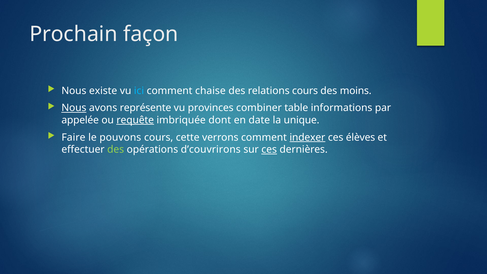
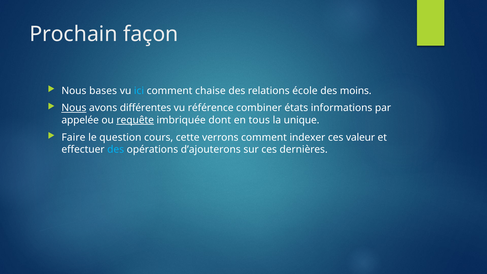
existe: existe -> bases (103, 91)
relations cours: cours -> école (305, 91)
représente: représente -> différentes (146, 108)
provinces: provinces -> référence (211, 108)
table: table -> états (296, 108)
date: date -> tous (259, 120)
pouvons: pouvons -> question (120, 137)
indexer underline: present -> none (307, 137)
élèves: élèves -> valeur (361, 137)
des colour: light green -> light blue (116, 150)
d’couvrirons: d’couvrirons -> d’ajouterons (211, 150)
ces underline: present -> none (269, 150)
